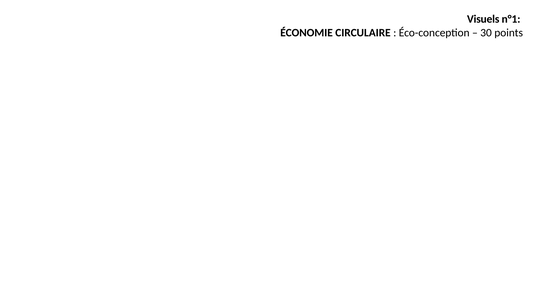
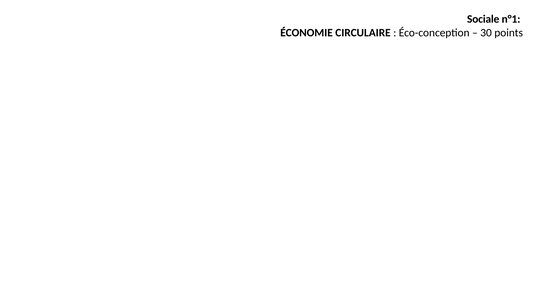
Visuels: Visuels -> Sociale (483, 19)
